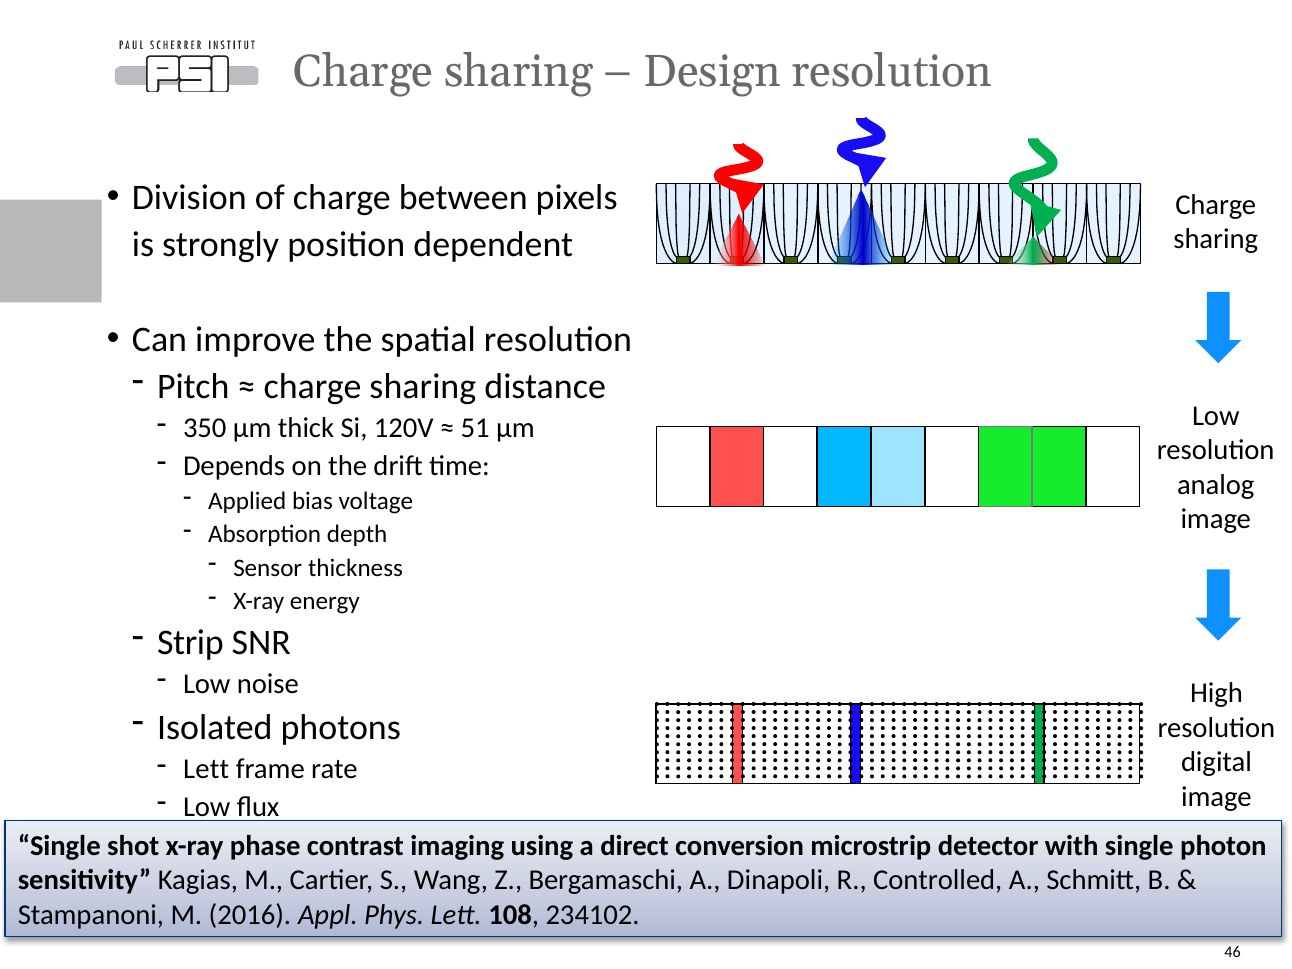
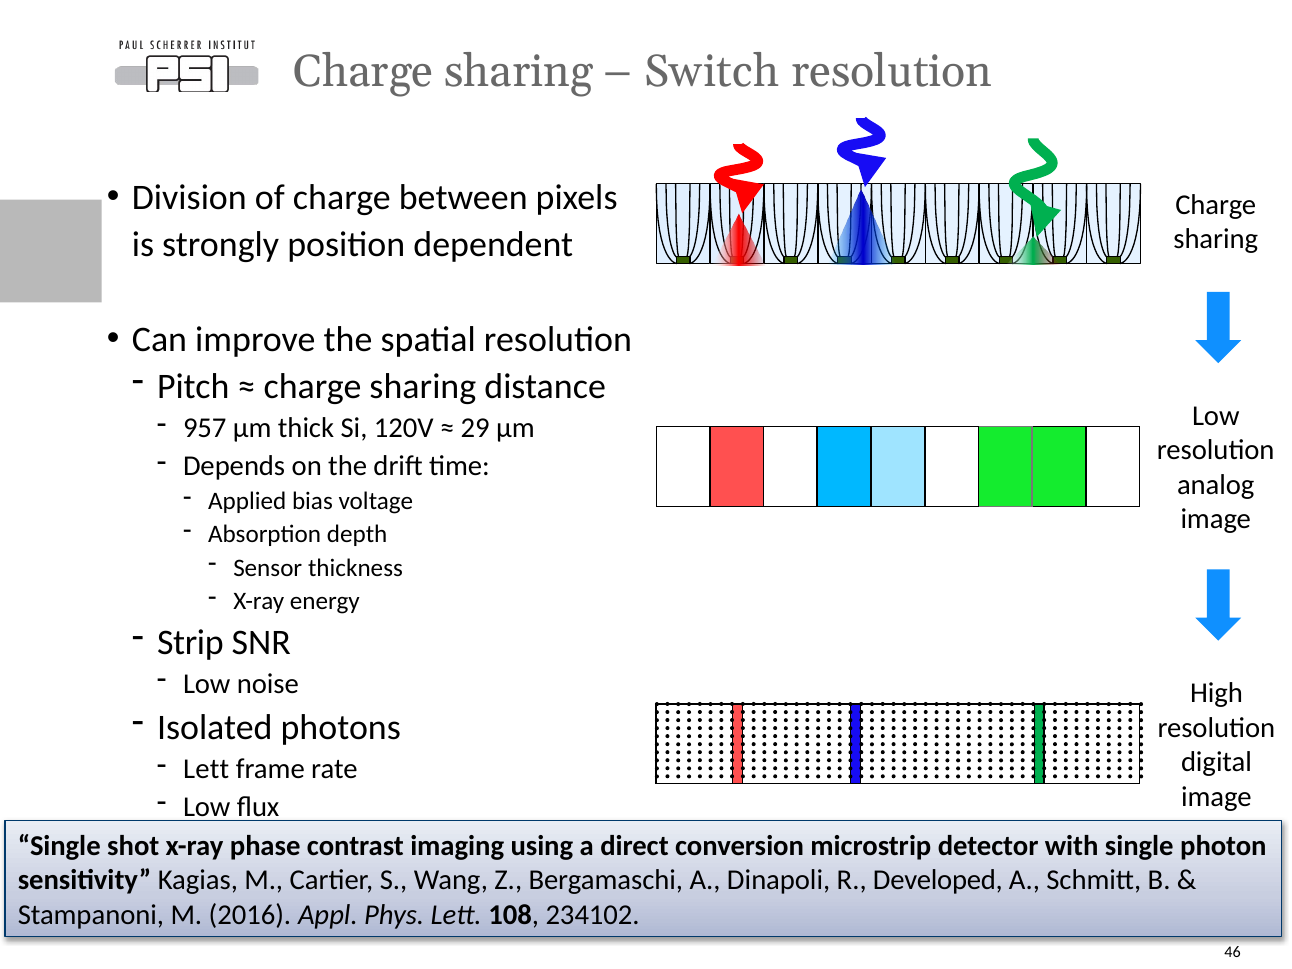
Design: Design -> Switch (712, 71)
350: 350 -> 957 (205, 428)
51: 51 -> 29 (475, 428)
Controlled: Controlled -> Developed (938, 880)
